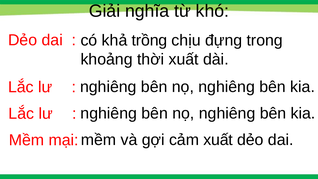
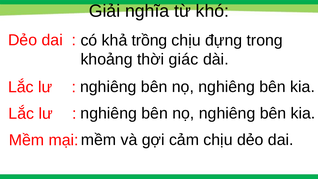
thời xuất: xuất -> giác (184, 59)
cảm xuất: xuất -> chịu (218, 140)
